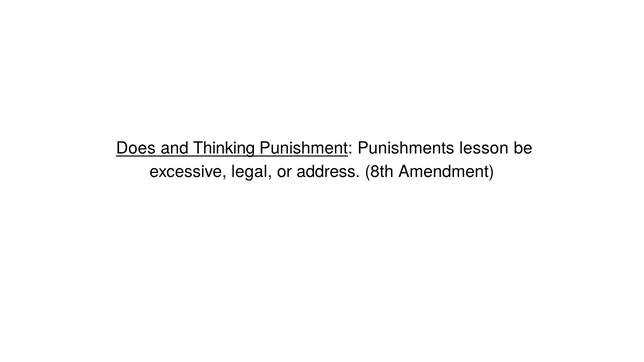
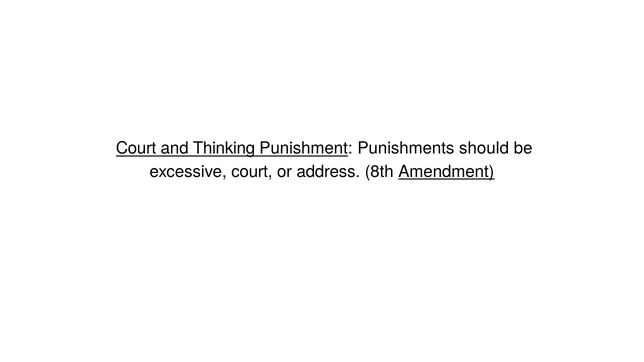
Does: Does -> Court (136, 149)
lesson: lesson -> should (484, 149)
excessive legal: legal -> court (252, 172)
Amendment underline: none -> present (446, 172)
